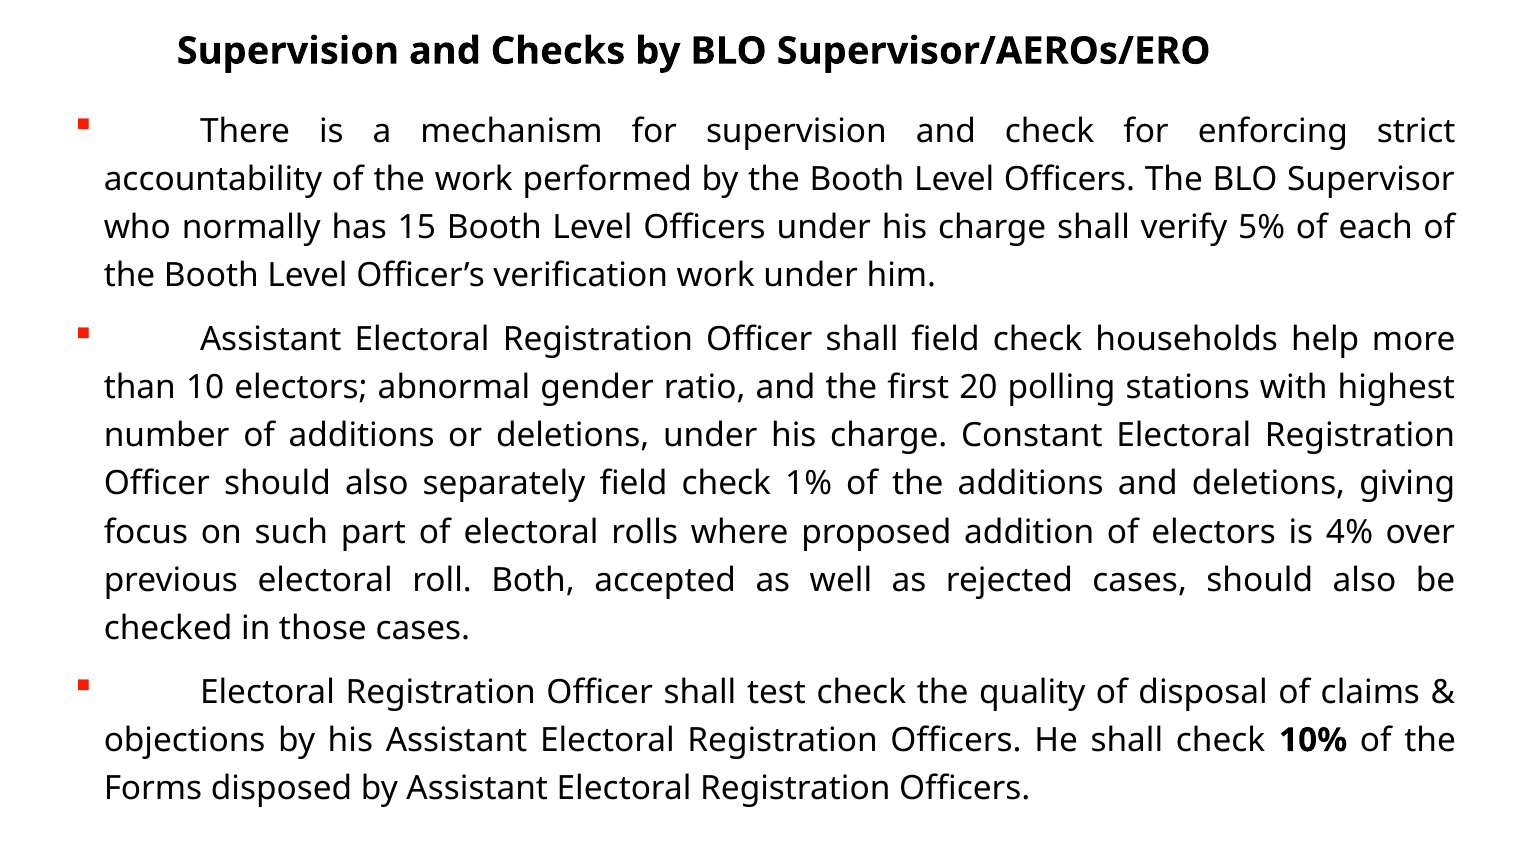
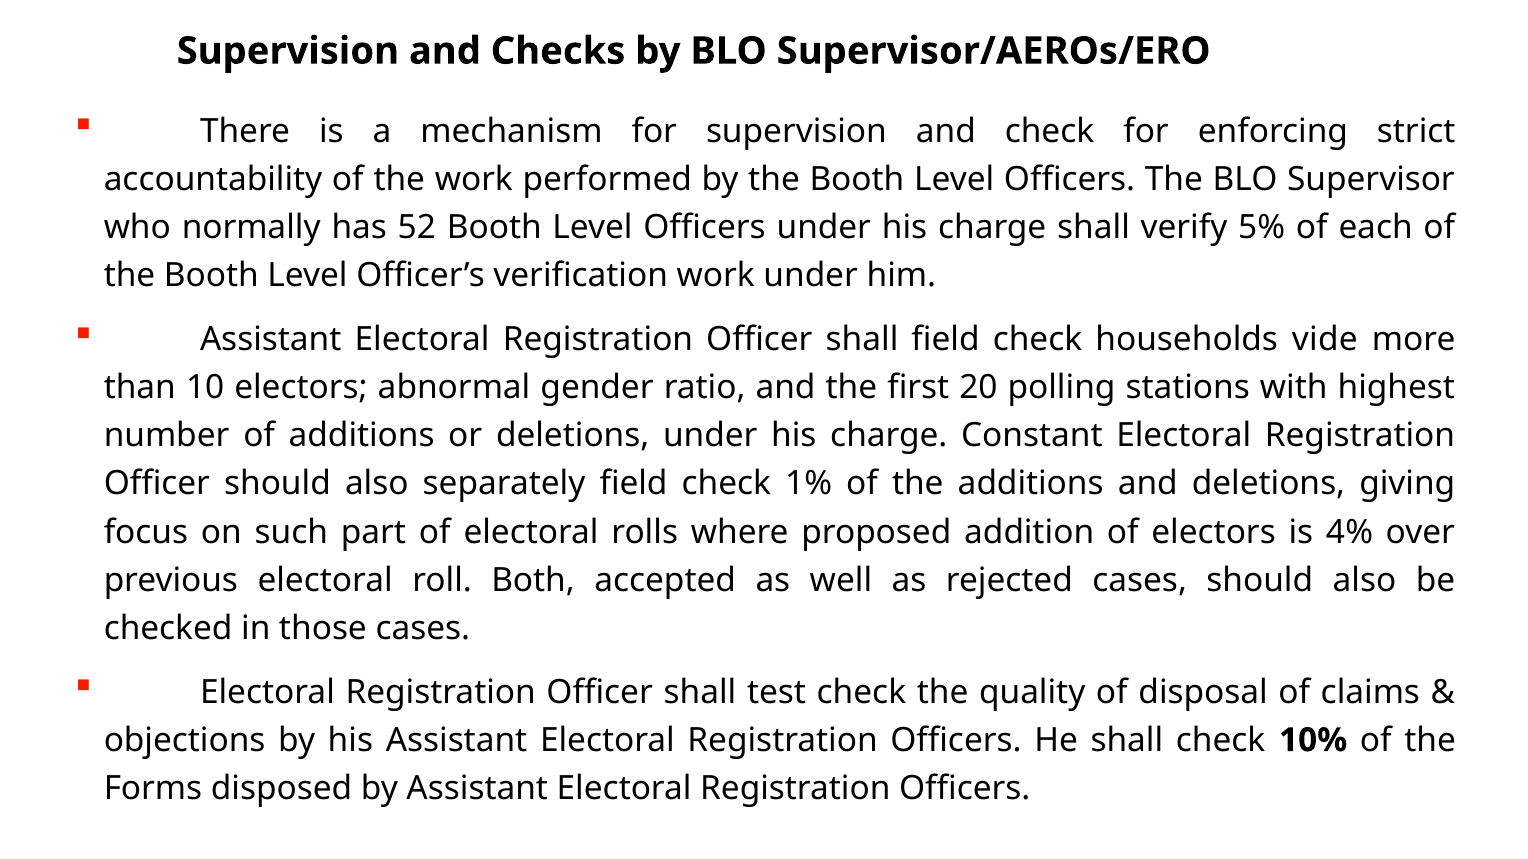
15: 15 -> 52 (417, 228)
help: help -> vide (1325, 340)
